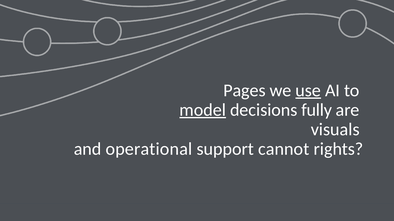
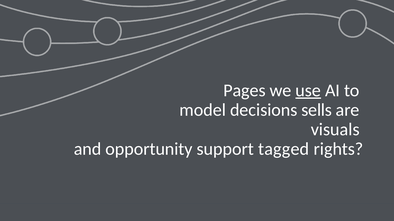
model underline: present -> none (203, 110)
fully: fully -> sells (317, 110)
operational: operational -> opportunity (149, 149)
cannot: cannot -> tagged (284, 149)
